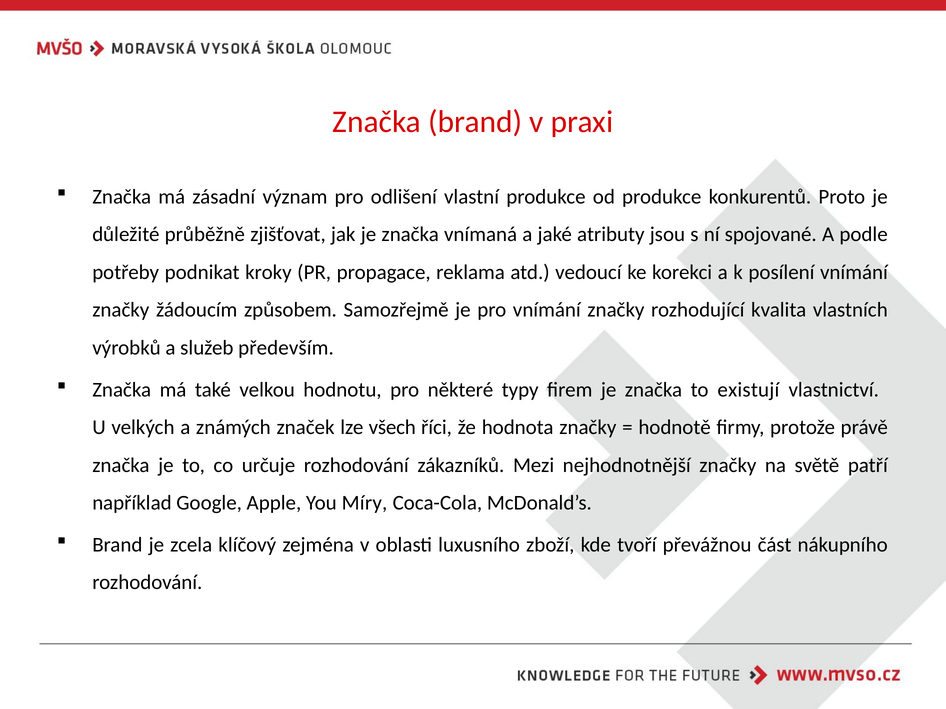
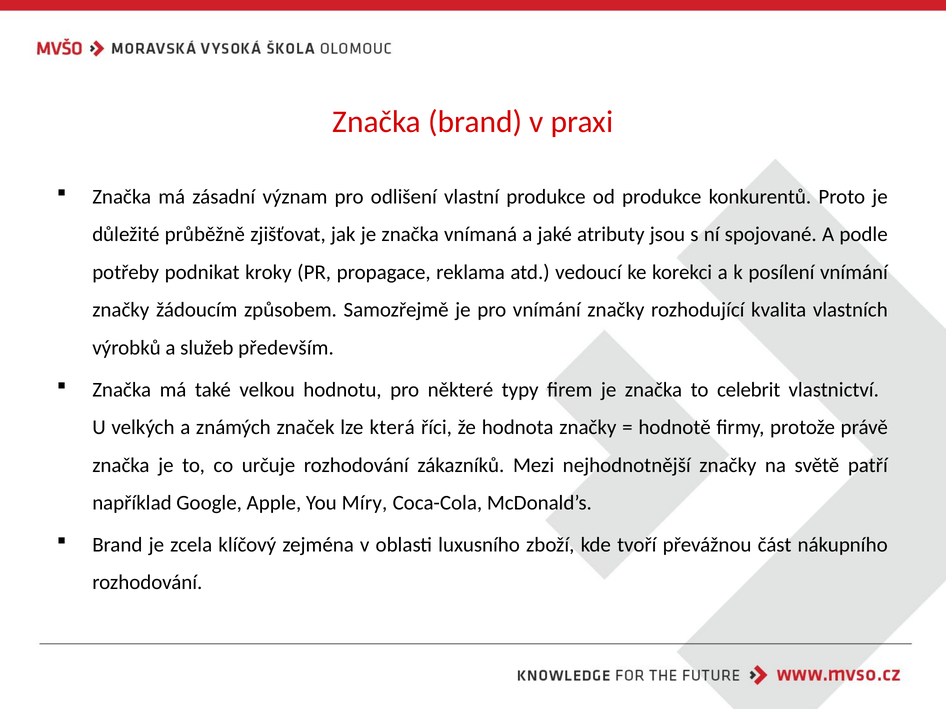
existují: existují -> celebrit (749, 390)
všech: všech -> která (392, 428)
